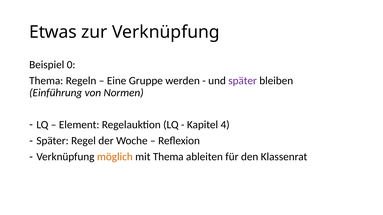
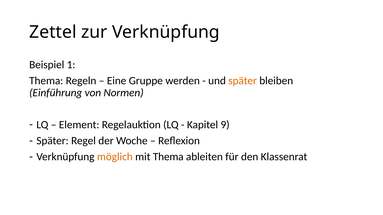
Etwas: Etwas -> Zettel (53, 32)
0: 0 -> 1 (71, 65)
später colour: purple -> orange (243, 81)
4: 4 -> 9 (225, 125)
